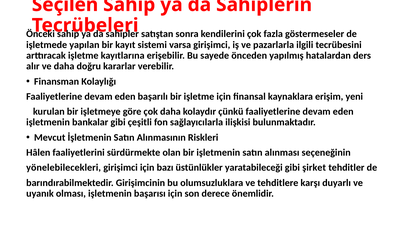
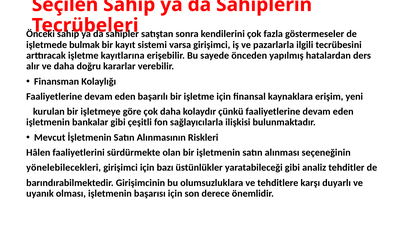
yapılan: yapılan -> bulmak (84, 45)
şirket: şirket -> analiz (314, 168)
